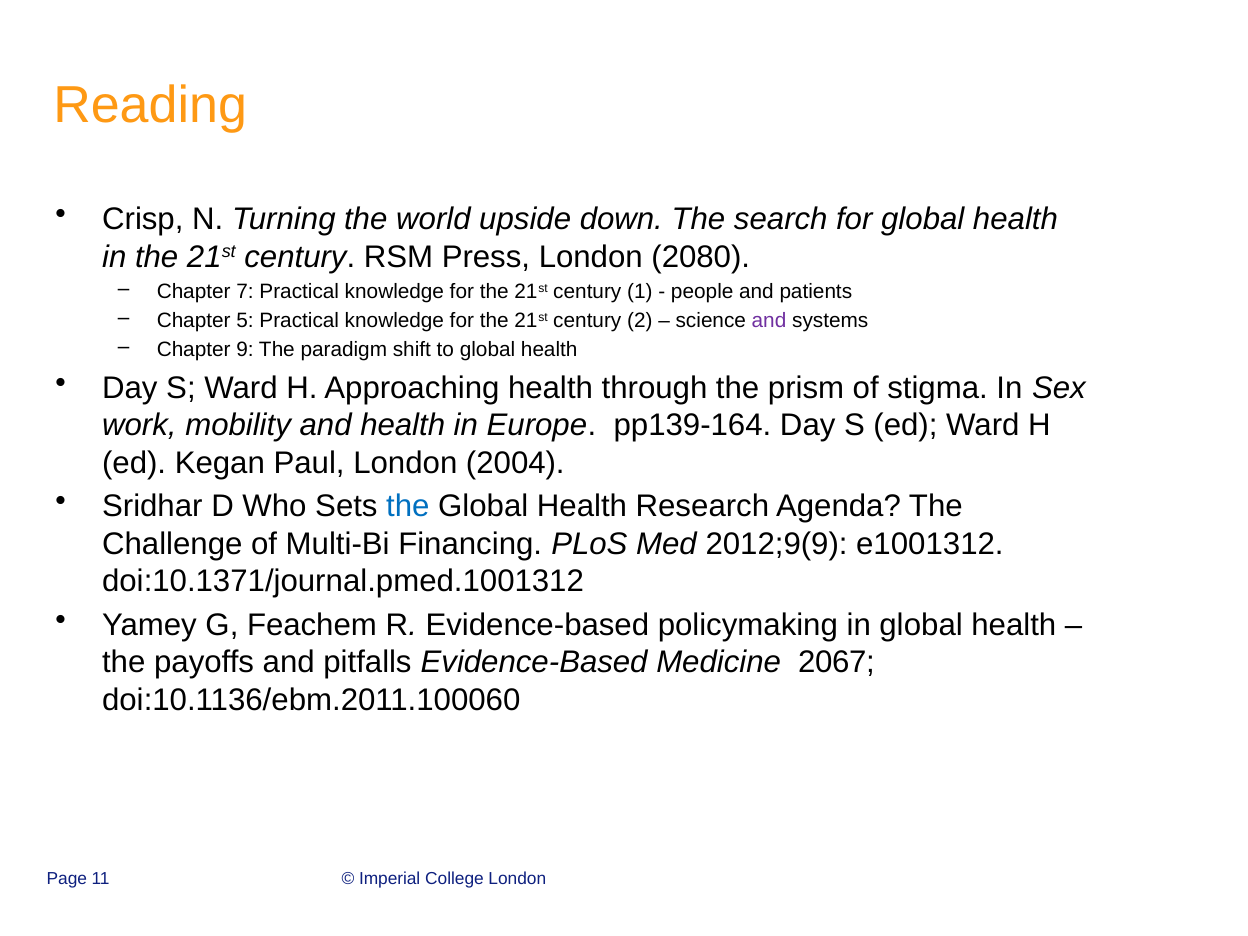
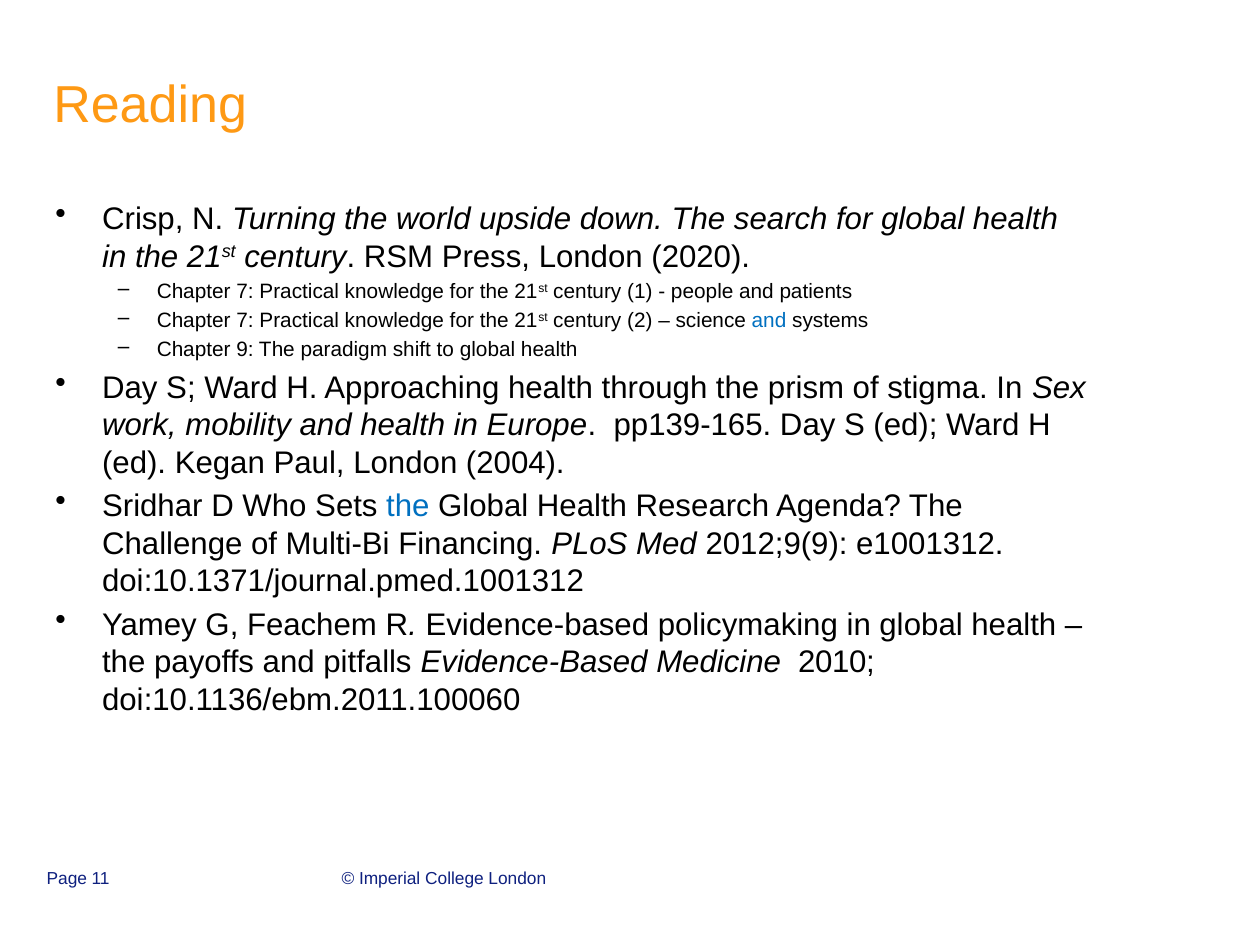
2080: 2080 -> 2020 (701, 257)
5: 5 -> 7 (245, 321)
and colour: purple -> blue (769, 321)
pp139-164: pp139-164 -> pp139-165 (692, 426)
2067: 2067 -> 2010 (836, 663)
